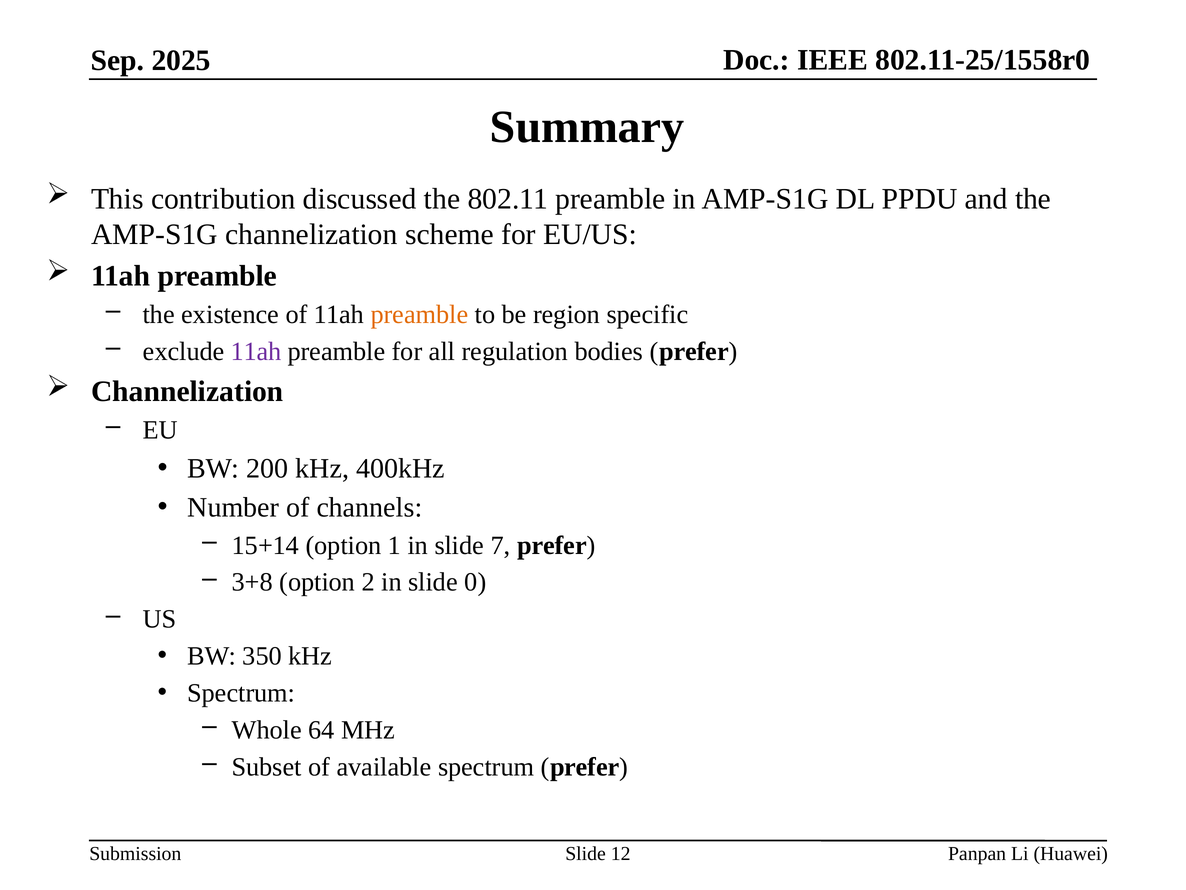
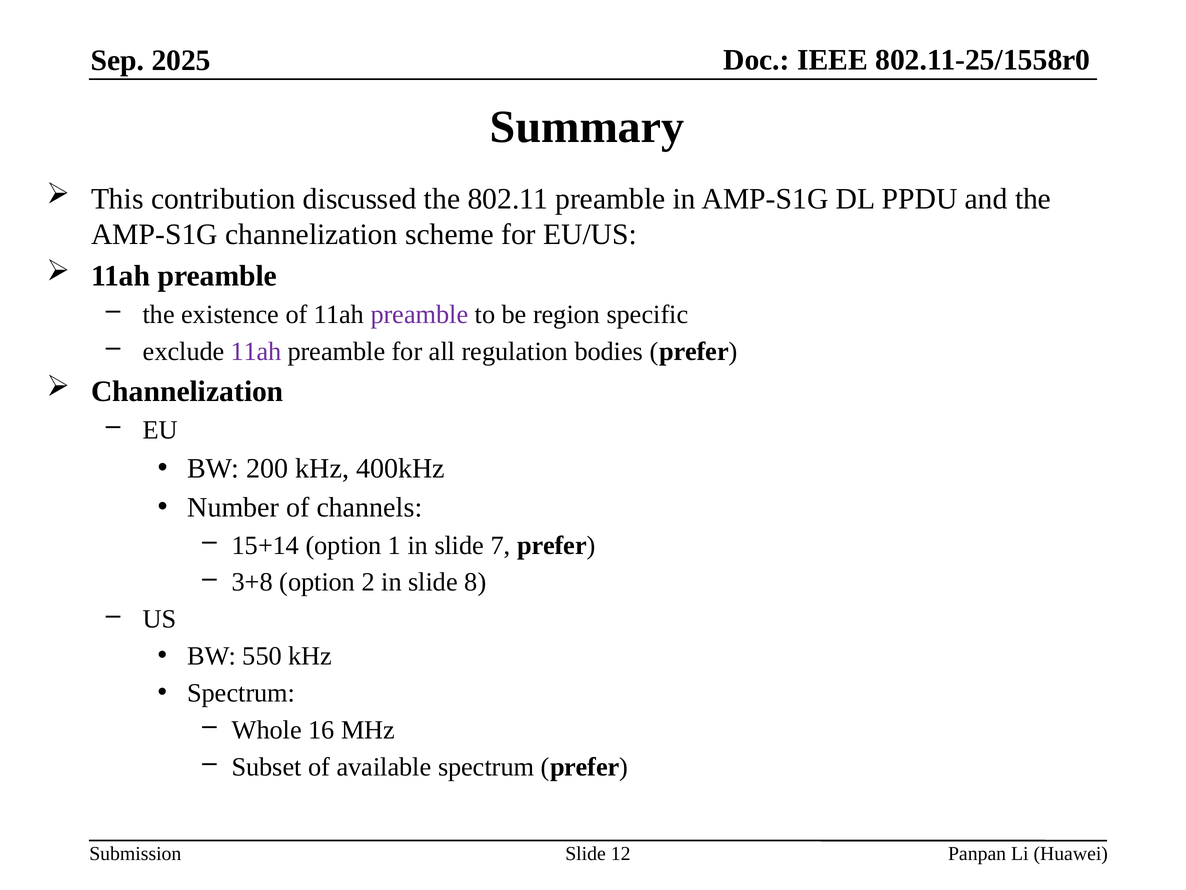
preamble colour: orange -> purple (419, 314)
0: 0 -> 8 (475, 582)
350: 350 -> 550 (262, 656)
64: 64 -> 16 (321, 730)
